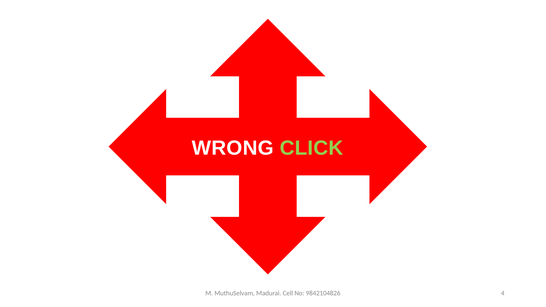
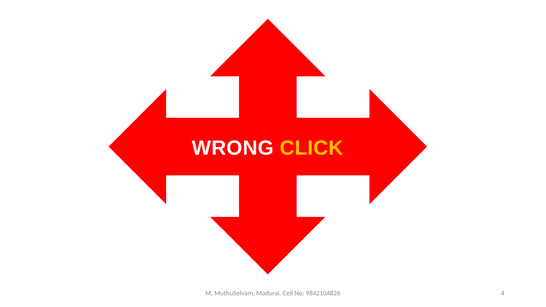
CLICK colour: light green -> yellow (312, 148)
